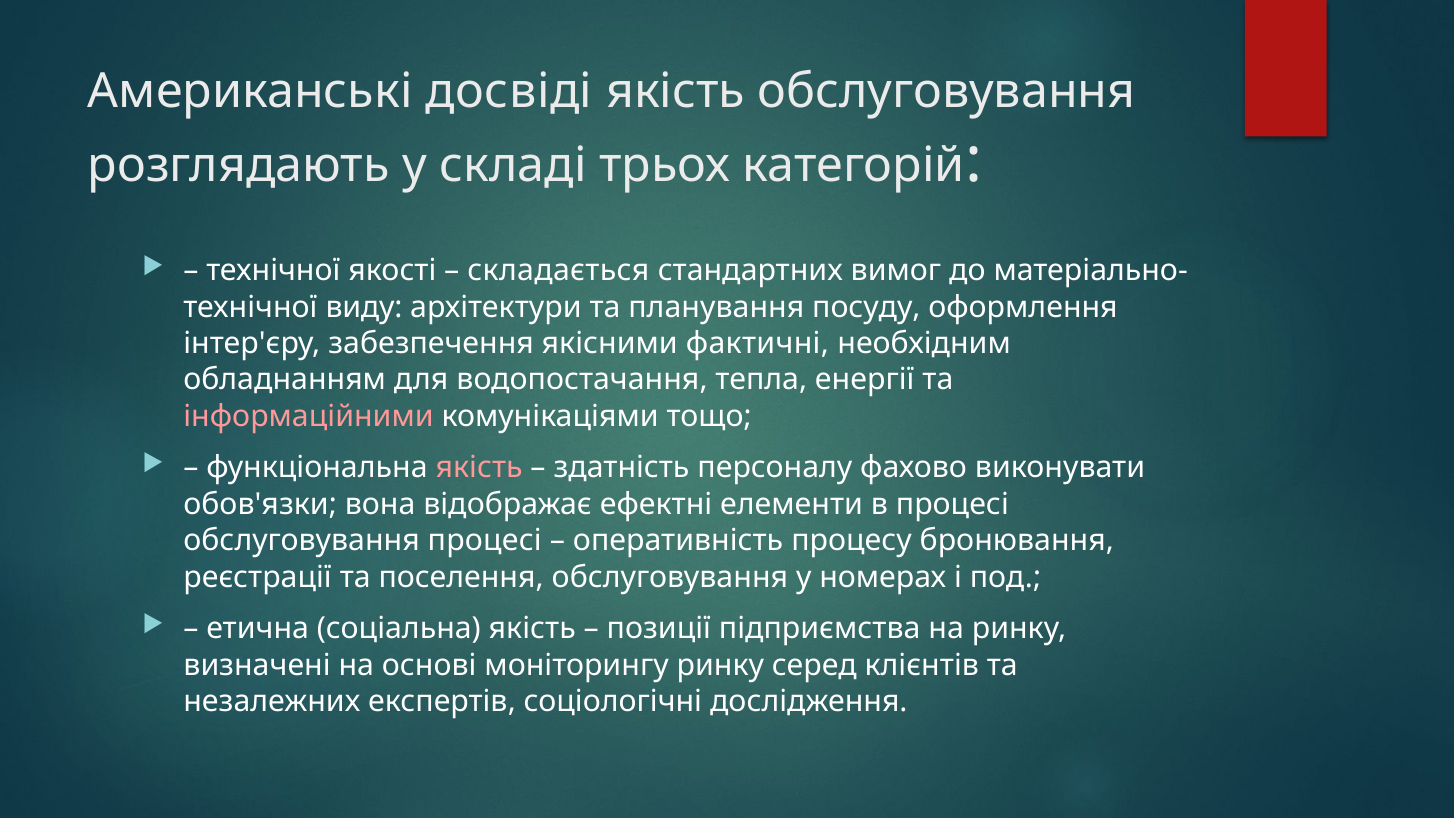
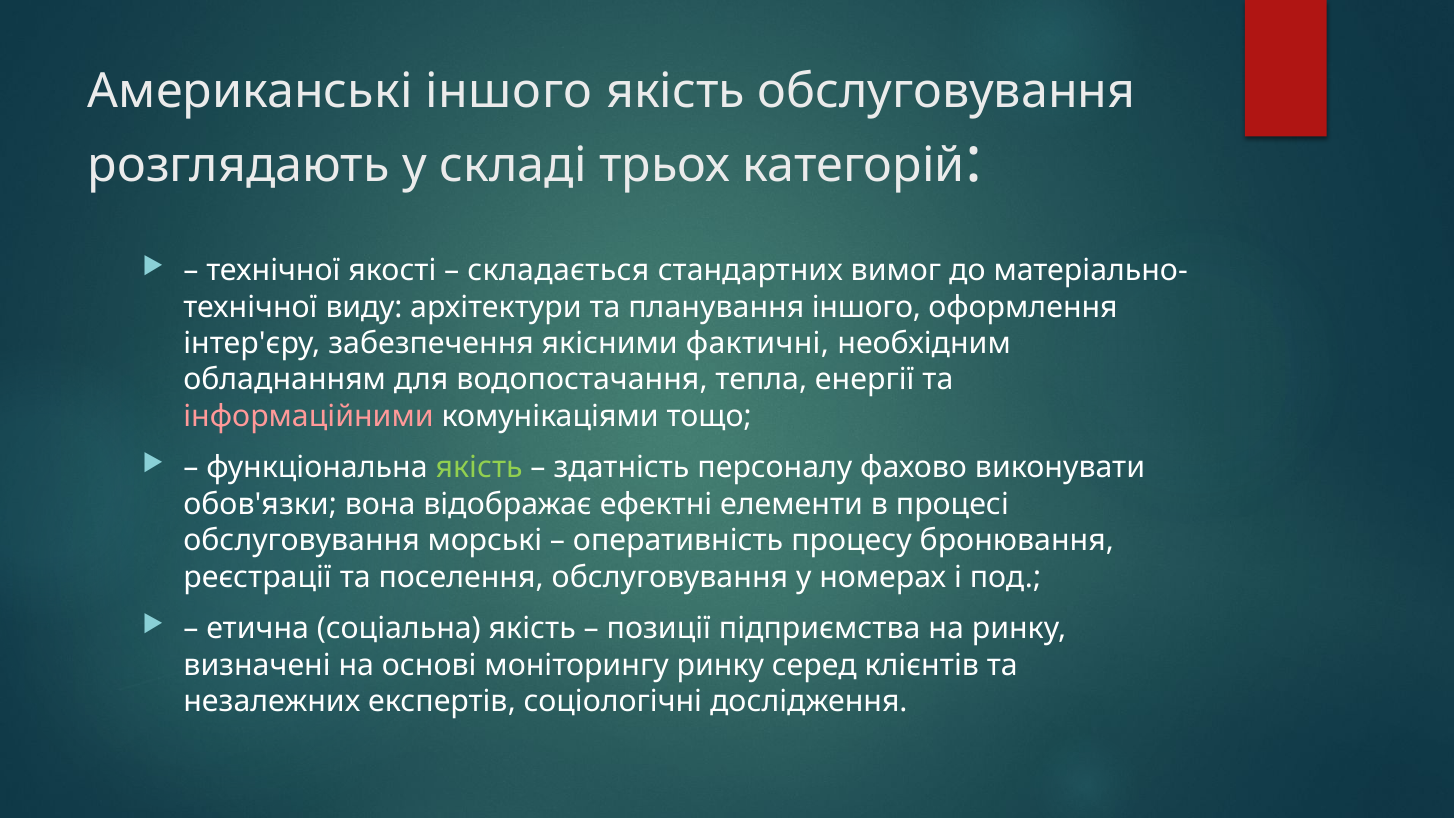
Американські досвіді: досвіді -> іншого (509, 92)
планування посуду: посуду -> іншого (866, 307)
якість colour: pink -> light green (479, 468)
обслуговування процесі: процесі -> морські (485, 541)
